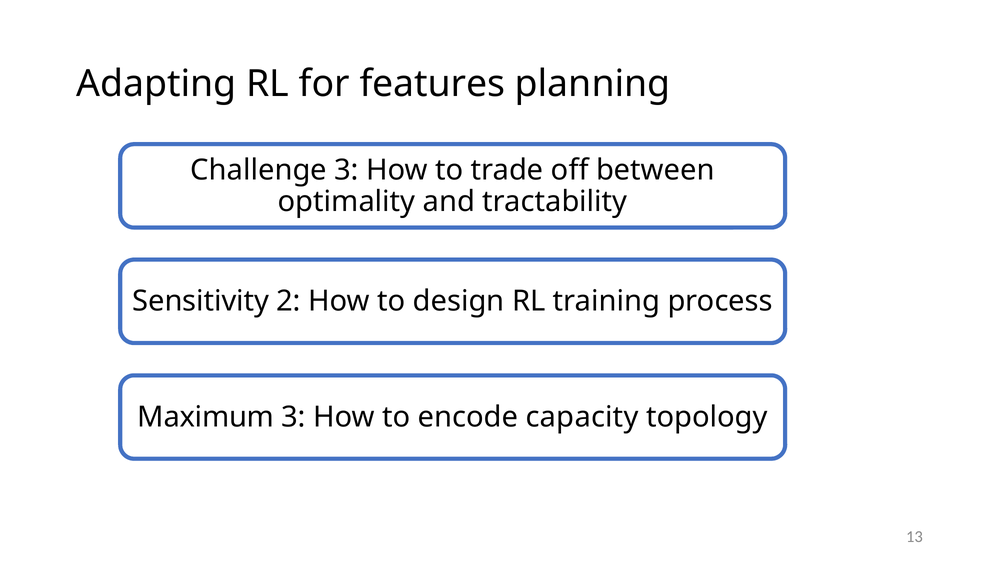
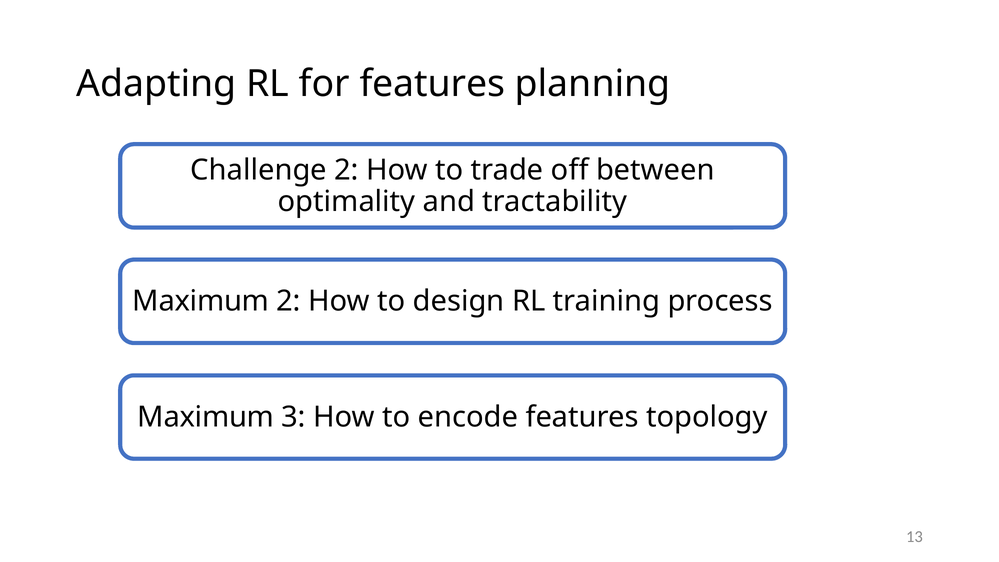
Challenge 3: 3 -> 2 (347, 170)
Sensitivity: Sensitivity -> Maximum (201, 301)
encode capacity: capacity -> features (582, 417)
